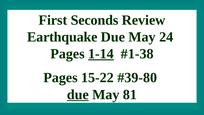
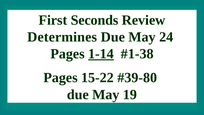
Earthquake: Earthquake -> Determines (62, 37)
due underline: present -> none (78, 94)
81: 81 -> 19 (130, 94)
